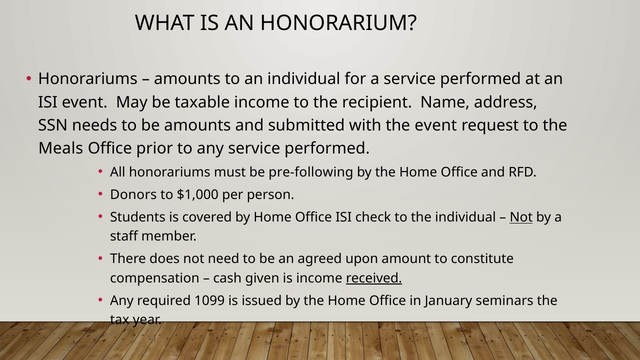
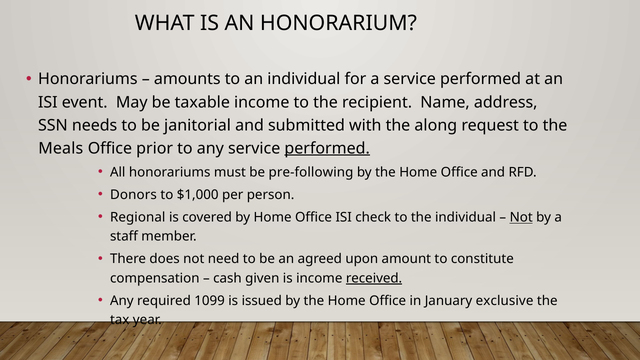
be amounts: amounts -> janitorial (198, 125)
the event: event -> along (436, 125)
performed underline: none -> present (327, 148)
Students: Students -> Regional (138, 217)
seminars: seminars -> exclusive (505, 301)
